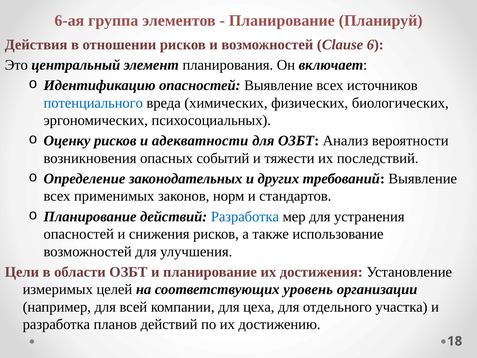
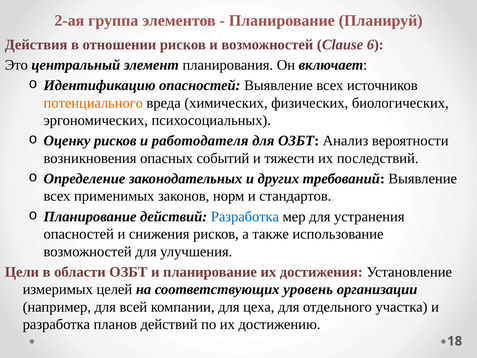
6-ая: 6-ая -> 2-ая (69, 21)
потенциального colour: blue -> orange (93, 103)
адекватности: адекватности -> работодателя (200, 141)
